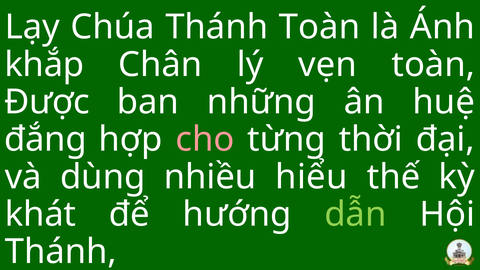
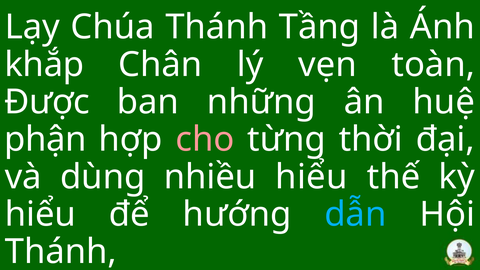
Thánh Toàn: Toàn -> Tầng (320, 27)
đắng: đắng -> phận (45, 139)
khát: khát -> hiểu (40, 214)
dẫn colour: light green -> light blue (355, 214)
